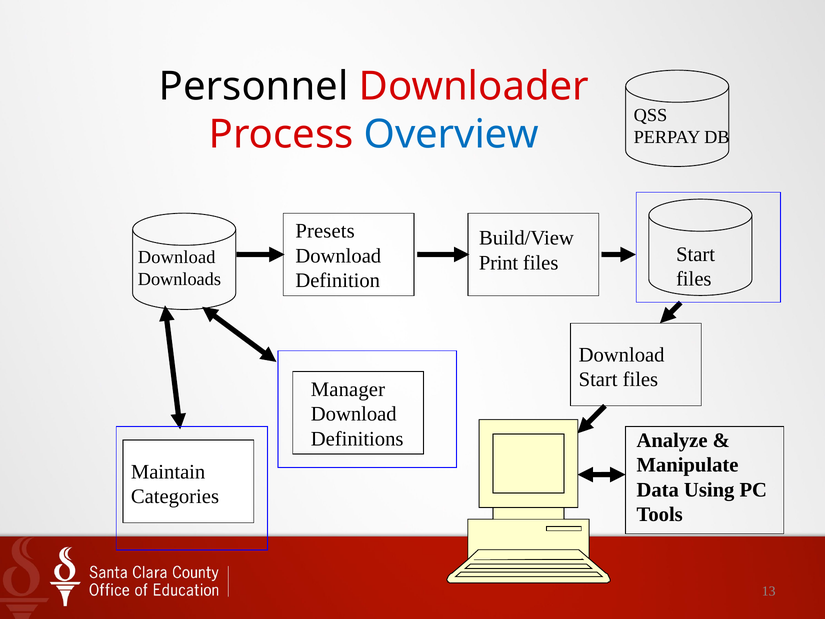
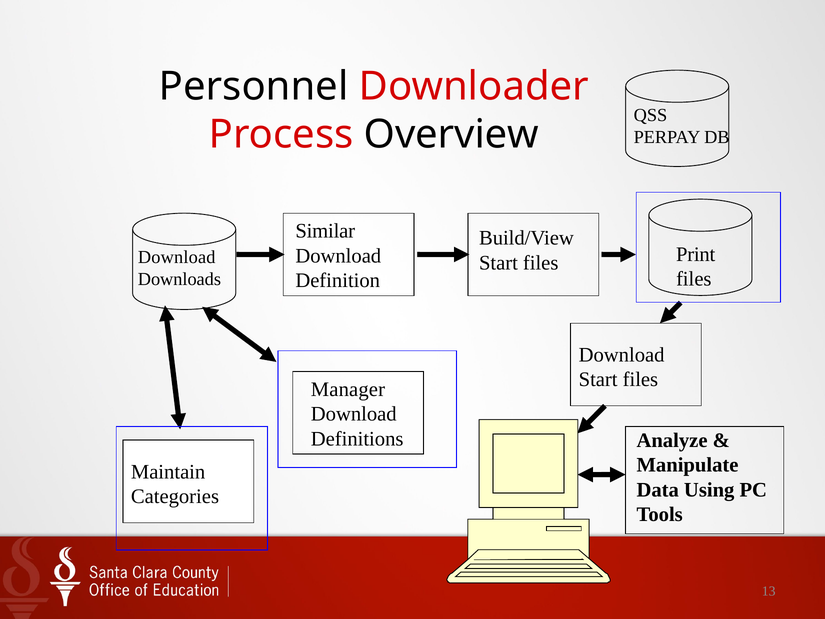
Overview colour: blue -> black (451, 134)
Presets: Presets -> Similar (325, 231)
Start: Start -> Print (696, 254)
Print: Print -> Start (498, 263)
